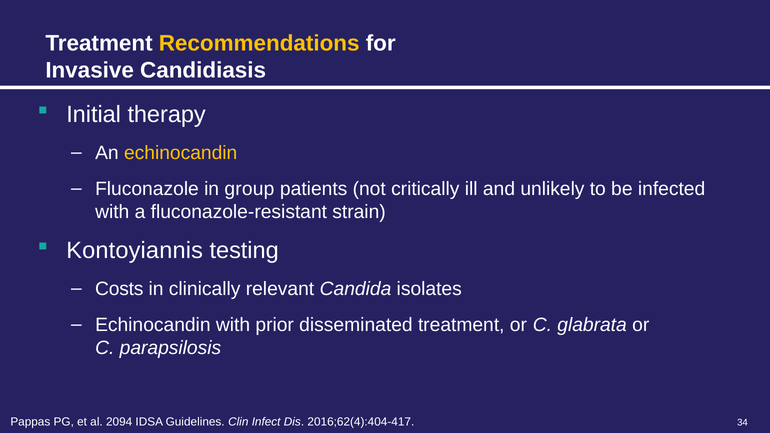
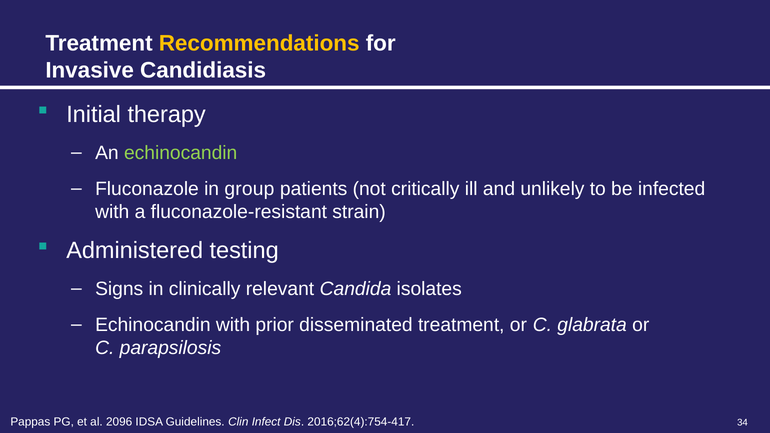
echinocandin colour: yellow -> light green (181, 153)
Kontoyiannis: Kontoyiannis -> Administered (135, 251)
Costs: Costs -> Signs (119, 289)
2094: 2094 -> 2096 (119, 422)
2016;62(4):404-417: 2016;62(4):404-417 -> 2016;62(4):754-417 (361, 422)
